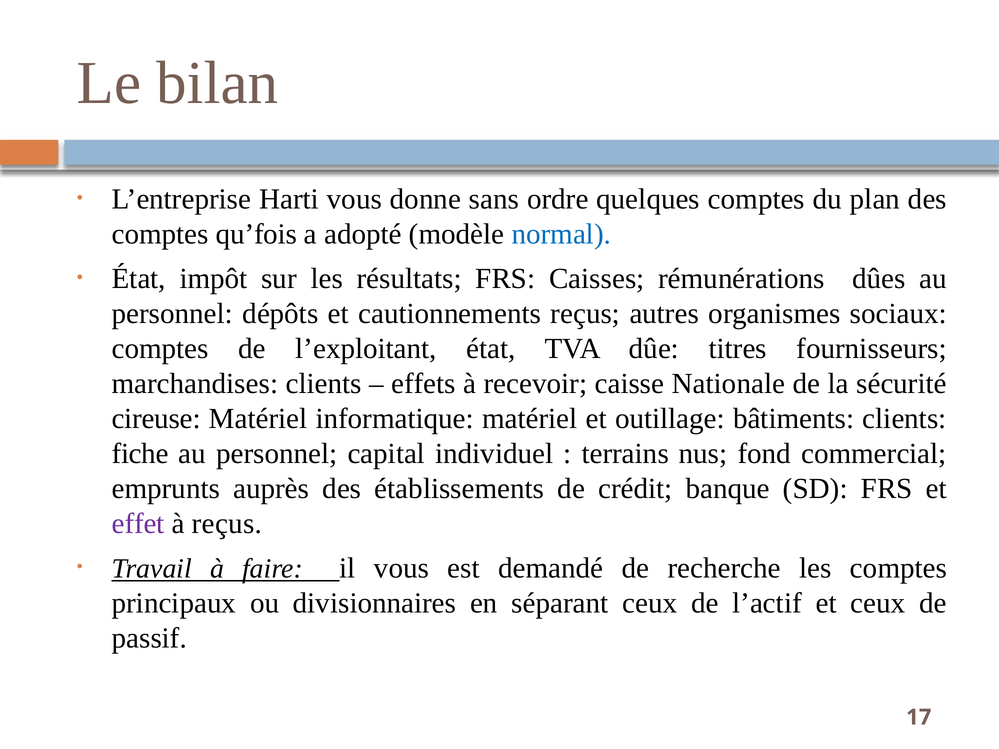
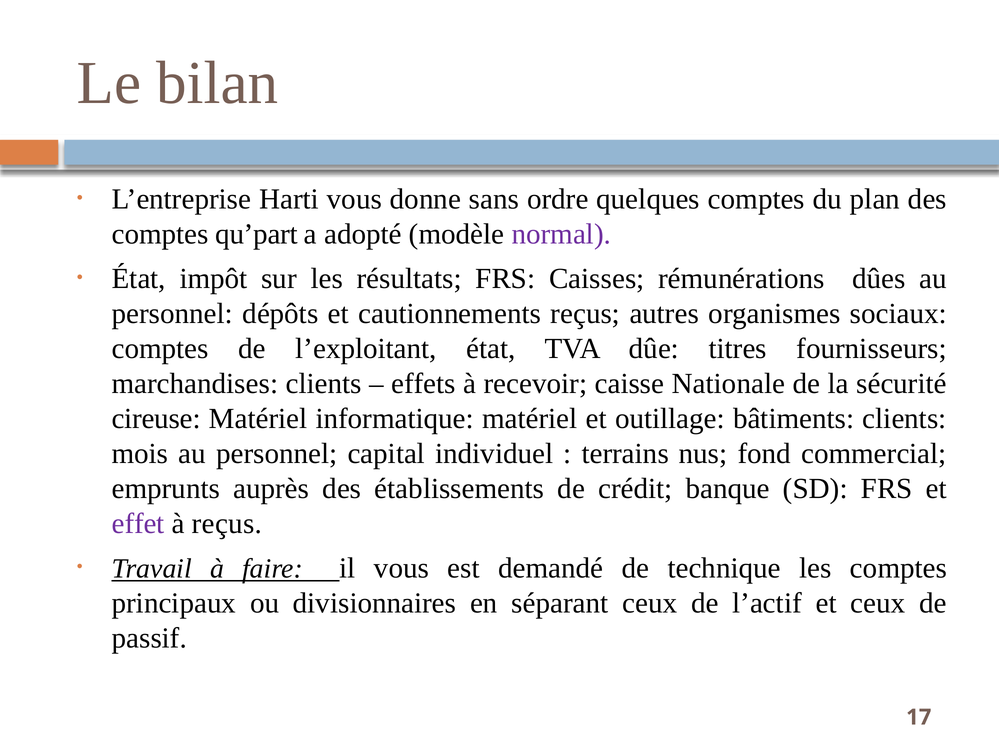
qu’fois: qu’fois -> qu’part (256, 234)
normal colour: blue -> purple (561, 234)
fiche: fiche -> mois (140, 454)
recherche: recherche -> technique (724, 568)
